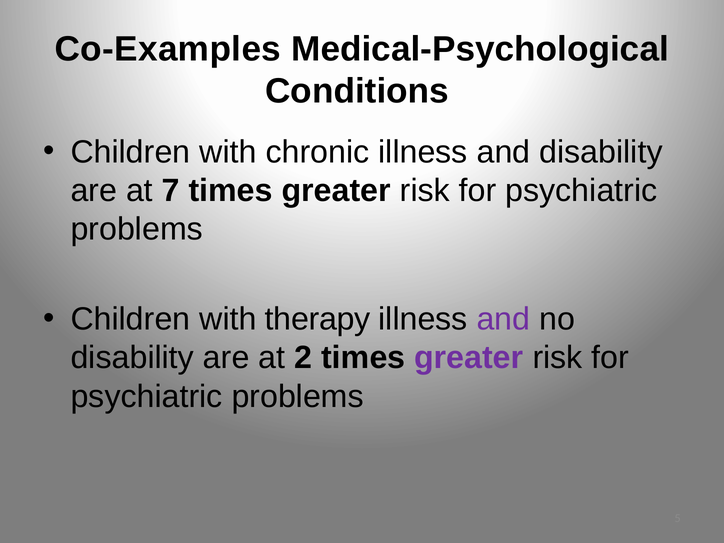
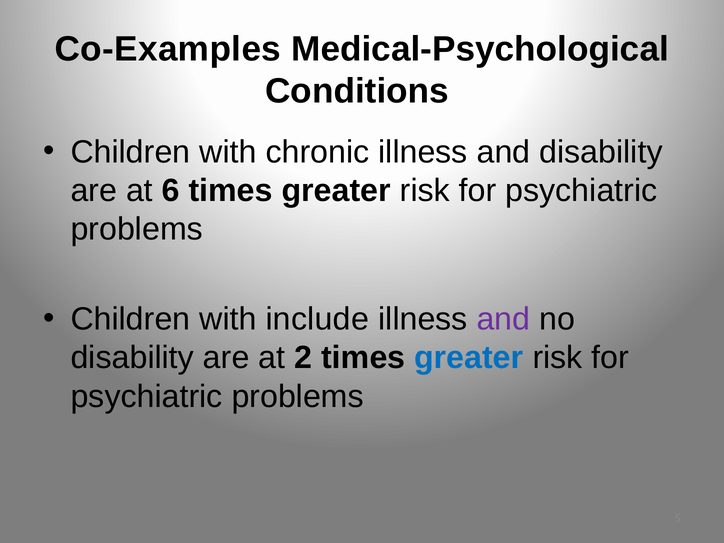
7: 7 -> 6 (171, 191)
therapy: therapy -> include (317, 319)
greater colour: purple -> blue (469, 358)
